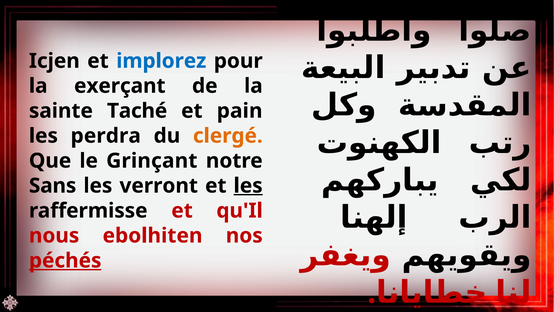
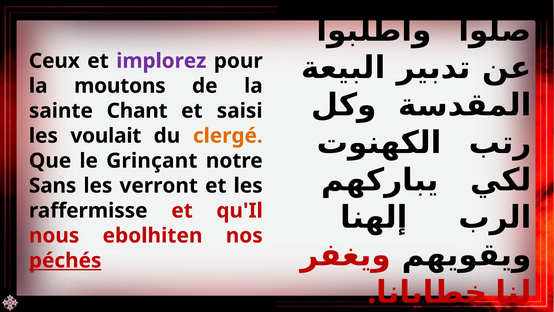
Icjen: Icjen -> Ceux (54, 61)
implorez colour: blue -> purple (161, 61)
exerçant: exerçant -> moutons (120, 86)
Taché: Taché -> Chant (137, 111)
pain: pain -> saisi (240, 111)
perdra: perdra -> voulait (106, 136)
les underline: present -> none (248, 186)
